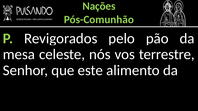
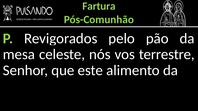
Nações: Nações -> Fartura (99, 6)
